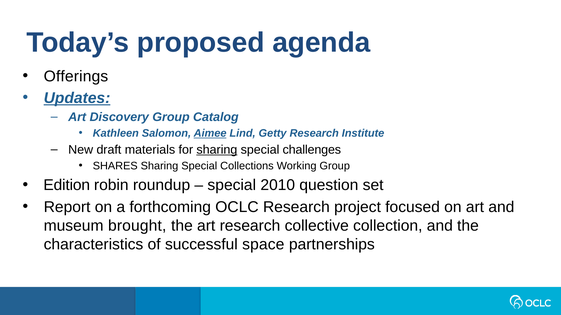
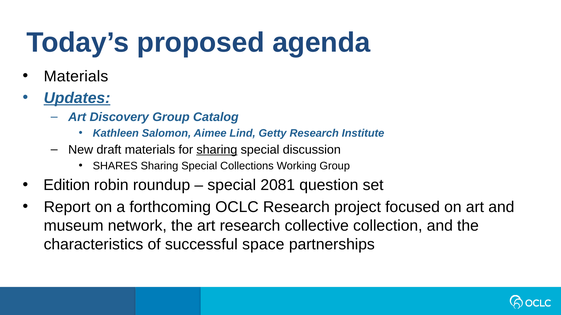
Offerings: Offerings -> Materials (76, 76)
Aimee underline: present -> none (210, 133)
challenges: challenges -> discussion (312, 150)
2010: 2010 -> 2081 (278, 185)
brought: brought -> network (137, 226)
